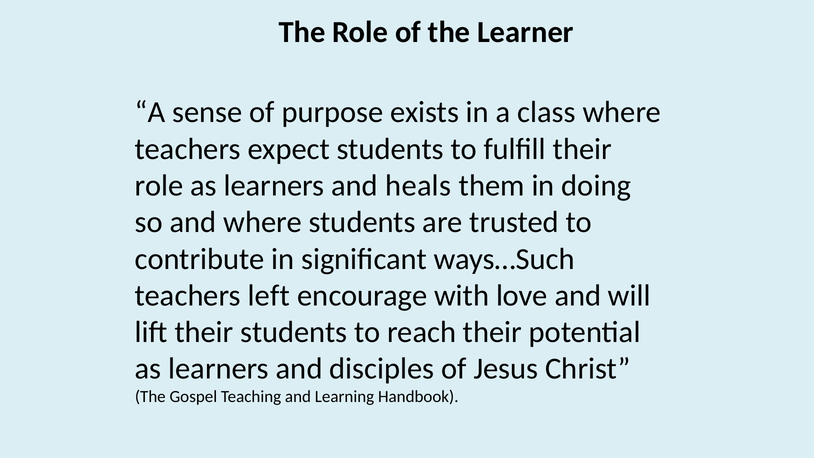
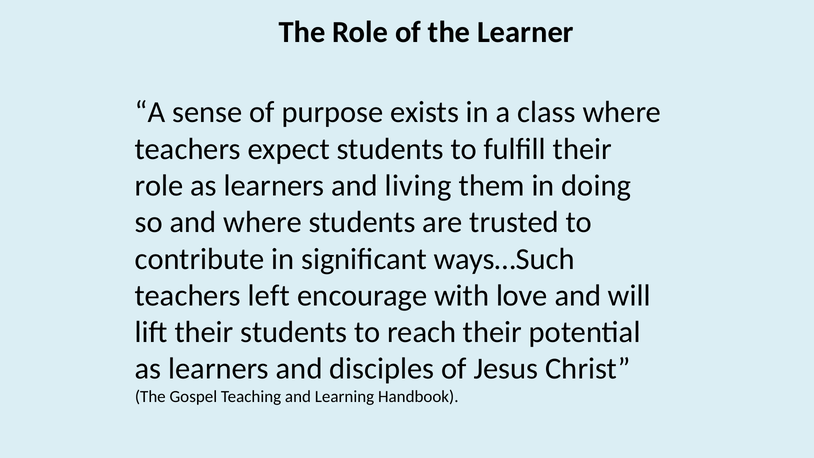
heals: heals -> living (418, 186)
